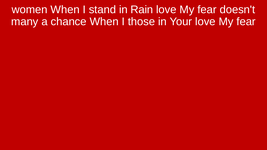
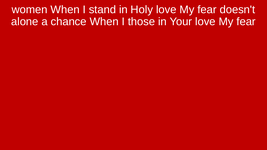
Rain: Rain -> Holy (142, 10)
many: many -> alone (25, 22)
